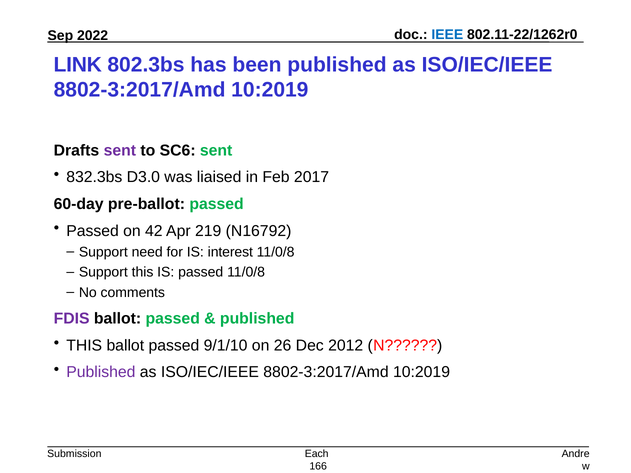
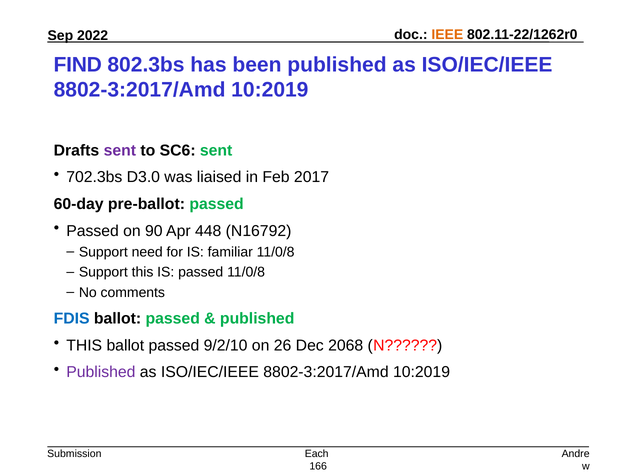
IEEE colour: blue -> orange (447, 35)
LINK: LINK -> FIND (78, 65)
832.3bs: 832.3bs -> 702.3bs (94, 177)
42: 42 -> 90 (154, 231)
219: 219 -> 448 (208, 231)
interest: interest -> familiar (230, 252)
FDIS colour: purple -> blue (72, 319)
9/1/10: 9/1/10 -> 9/2/10 (226, 346)
2012: 2012 -> 2068 (346, 346)
